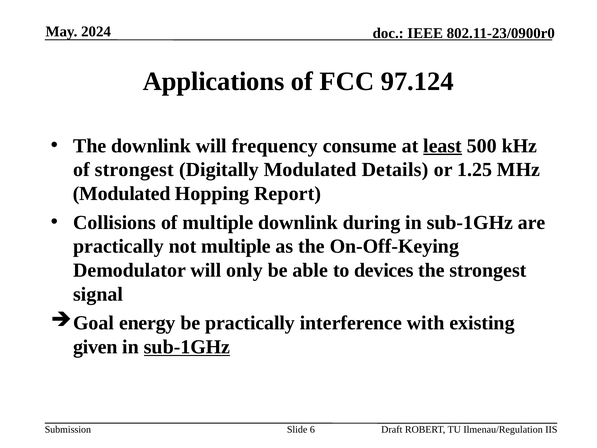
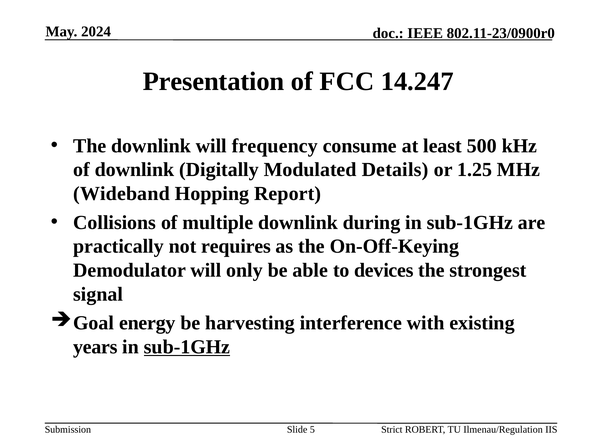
Applications: Applications -> Presentation (214, 81)
97.124: 97.124 -> 14.247 (417, 81)
least underline: present -> none (443, 146)
of strongest: strongest -> downlink (134, 170)
Modulated: Modulated -> Wideband (121, 193)
not multiple: multiple -> requires (236, 246)
be practically: practically -> harvesting (250, 323)
given: given -> years (95, 347)
6: 6 -> 5 (312, 429)
Draft: Draft -> Strict (392, 429)
